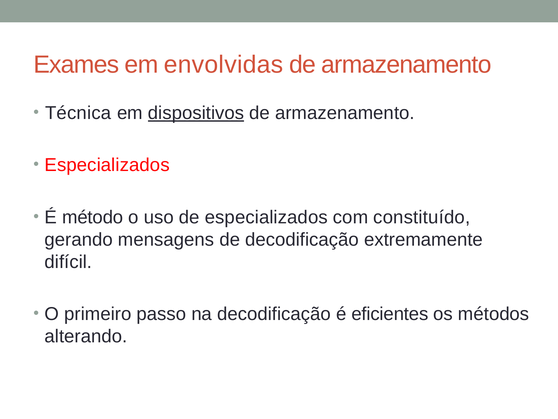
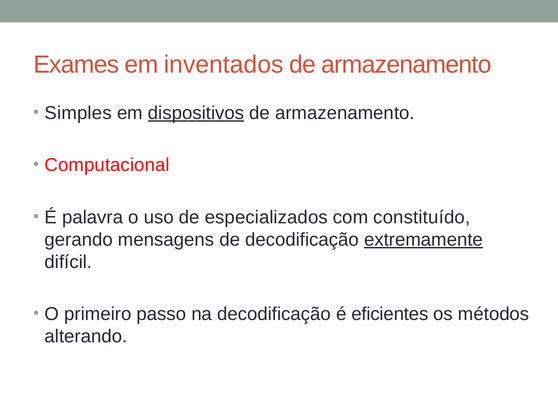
envolvidas: envolvidas -> inventados (224, 65)
Técnica: Técnica -> Simples (78, 113)
Especializados: Especializados -> Computacional (107, 165)
método: método -> palavra (93, 217)
extremamente underline: none -> present (423, 239)
